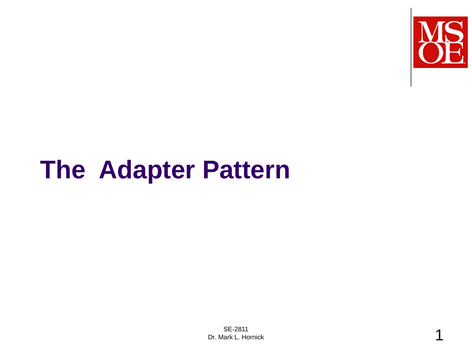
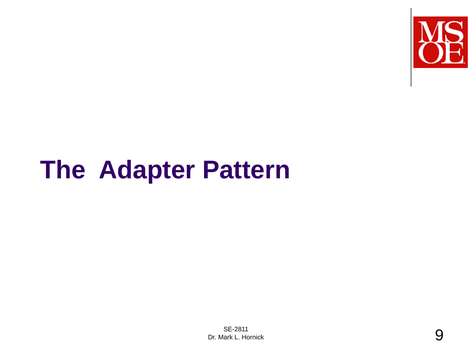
1: 1 -> 9 (439, 335)
